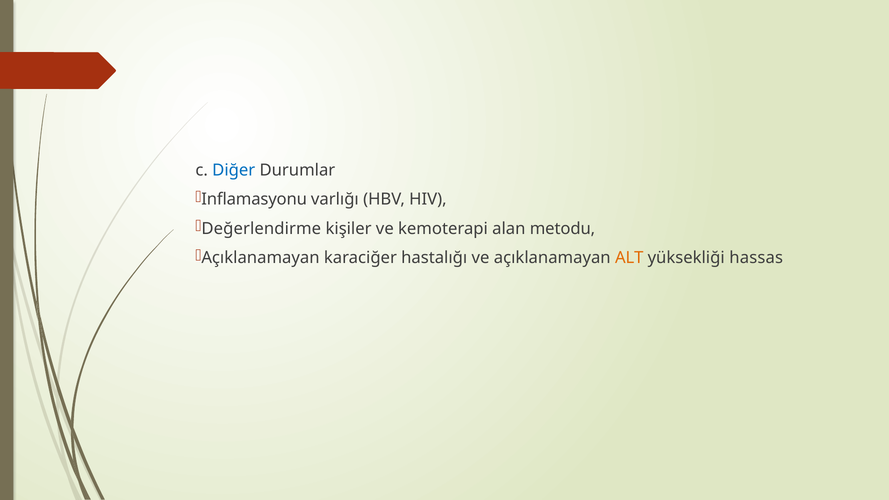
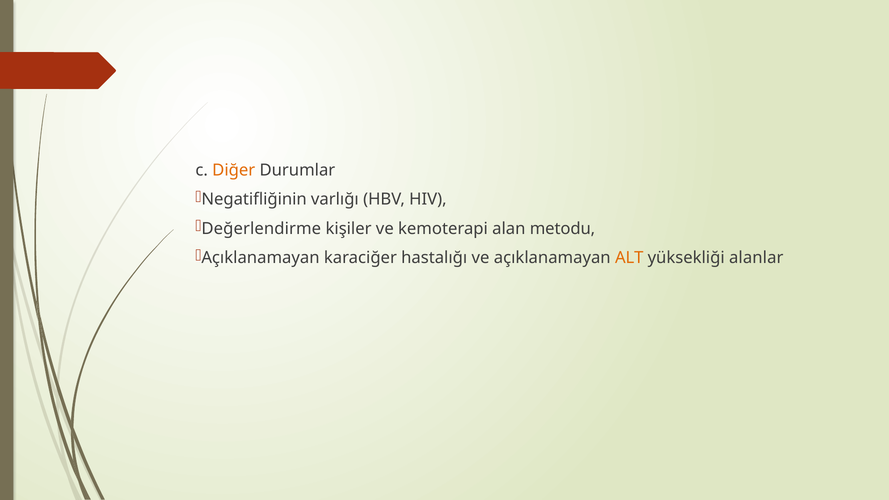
Diğer colour: blue -> orange (234, 170)
Inflamasyonu: Inflamasyonu -> Negatifliğinin (254, 199)
hassas: hassas -> alanlar (756, 258)
